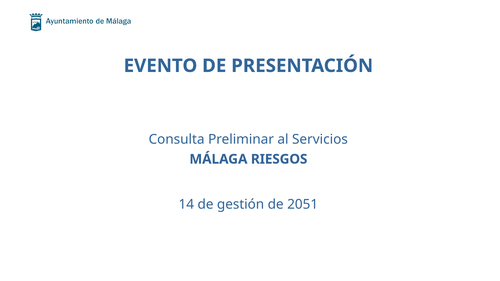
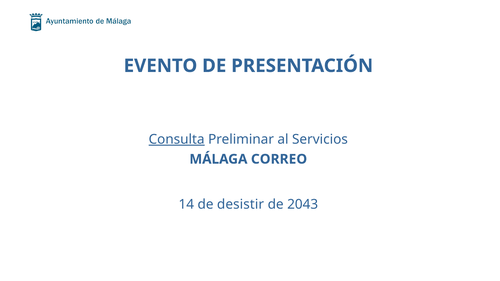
Consulta underline: none -> present (177, 139)
RIESGOS: RIESGOS -> CORREO (279, 159)
gestión: gestión -> desistir (241, 205)
2051: 2051 -> 2043 (303, 205)
